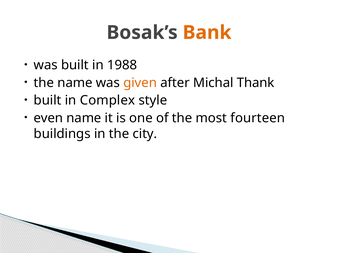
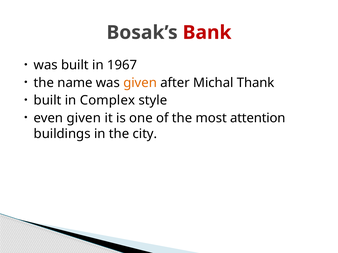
Bank colour: orange -> red (207, 33)
1988: 1988 -> 1967 (122, 65)
even name: name -> given (84, 118)
fourteen: fourteen -> attention (258, 118)
